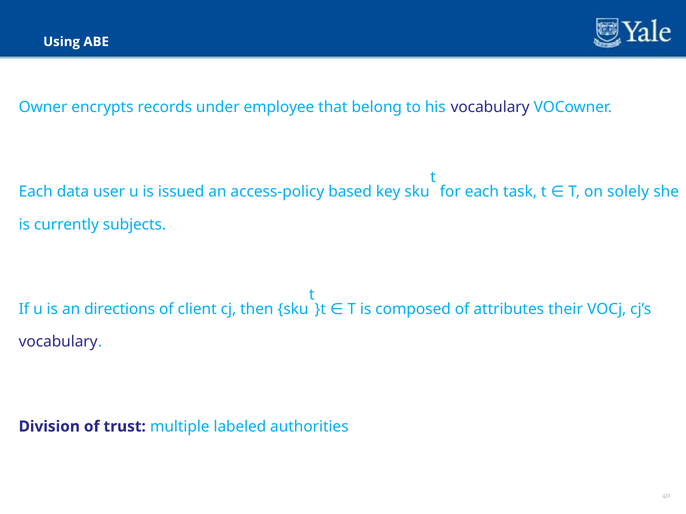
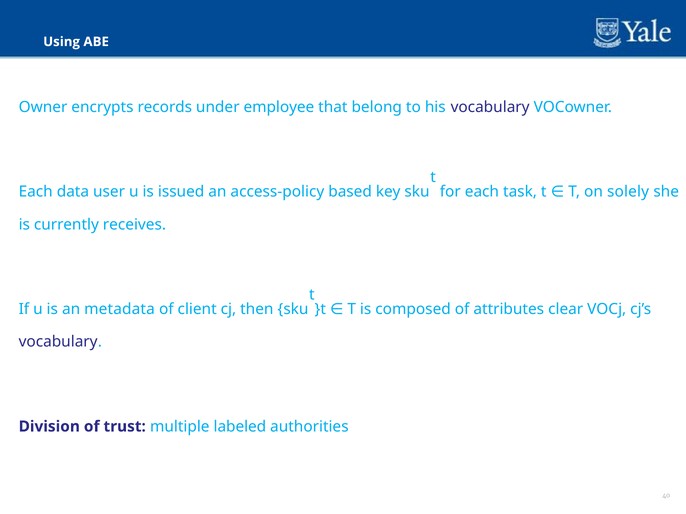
subjects: subjects -> receives (134, 225)
directions: directions -> metadata (119, 309)
their: their -> clear (566, 309)
